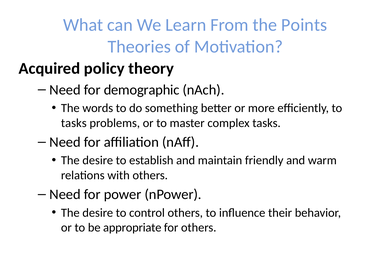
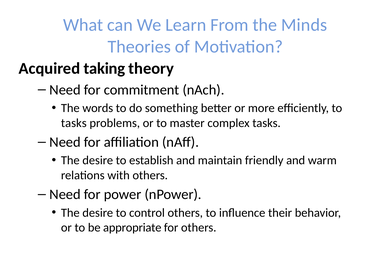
Points: Points -> Minds (304, 25)
policy: policy -> taking (104, 69)
demographic: demographic -> commitment (142, 90)
